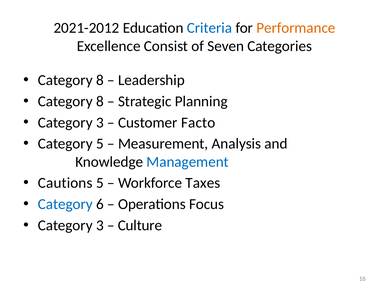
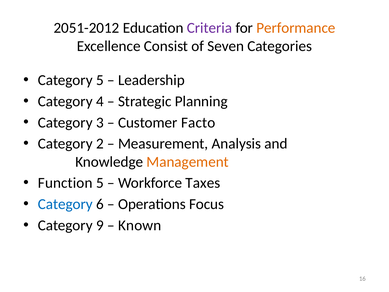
2021-2012: 2021-2012 -> 2051-2012 (86, 28)
Criteria colour: blue -> purple (210, 28)
8: 8 -> 5 (100, 80)
8: 8 -> 4 (100, 101)
Category 5: 5 -> 2 (100, 144)
Management colour: blue -> orange (188, 162)
Cautions: Cautions -> Function (65, 183)
3: 3 -> 9 (100, 225)
Culture: Culture -> Known (140, 225)
